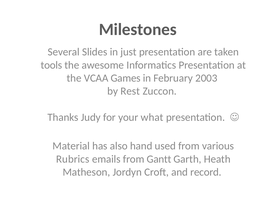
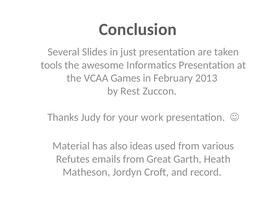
Milestones: Milestones -> Conclusion (138, 29)
2003: 2003 -> 2013 (206, 78)
what: what -> work (152, 117)
hand: hand -> ideas (141, 146)
Rubrics: Rubrics -> Refutes (73, 159)
Gantt: Gantt -> Great (159, 159)
